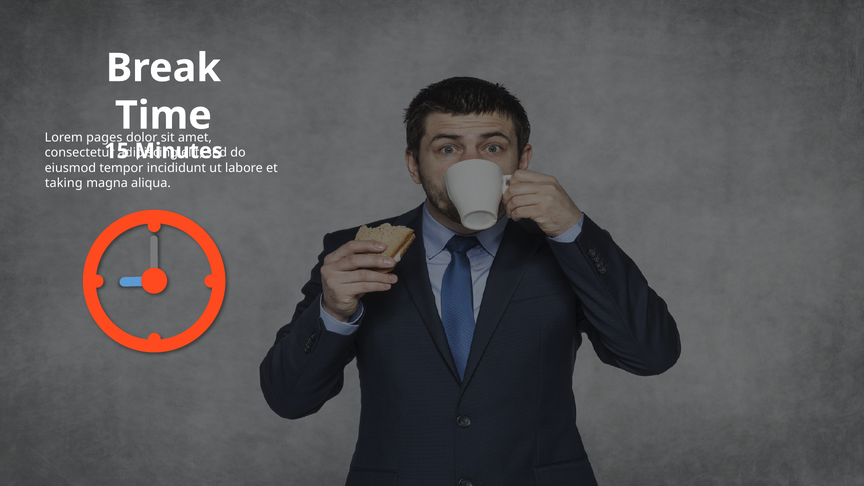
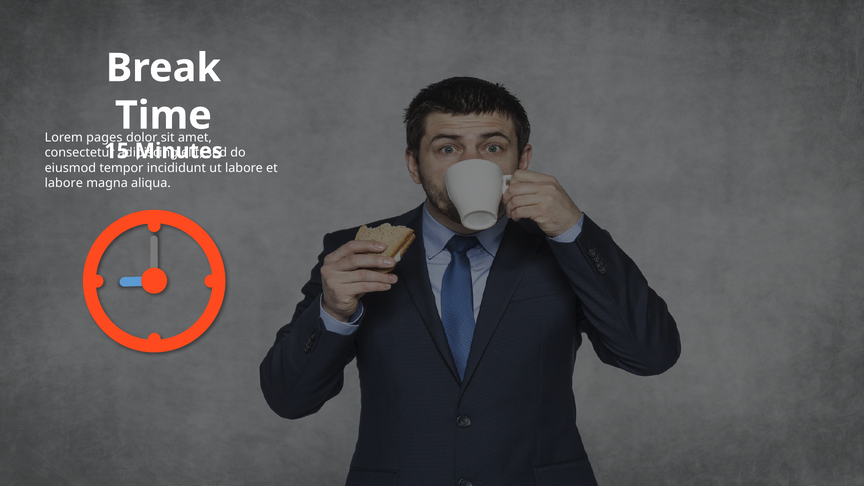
taking: taking -> labore (64, 183)
